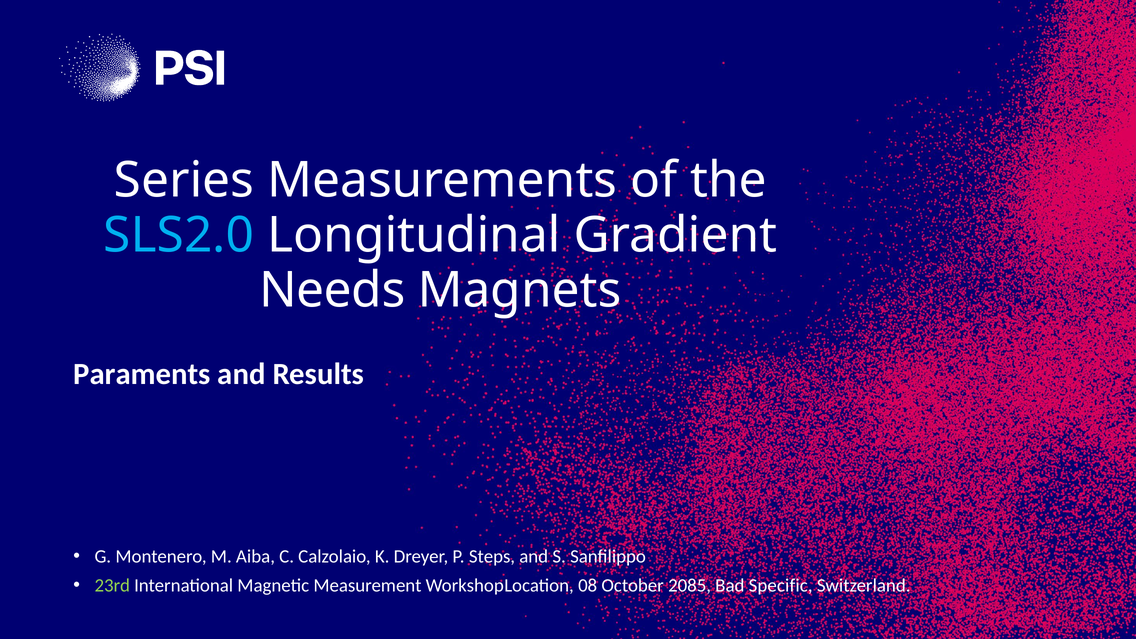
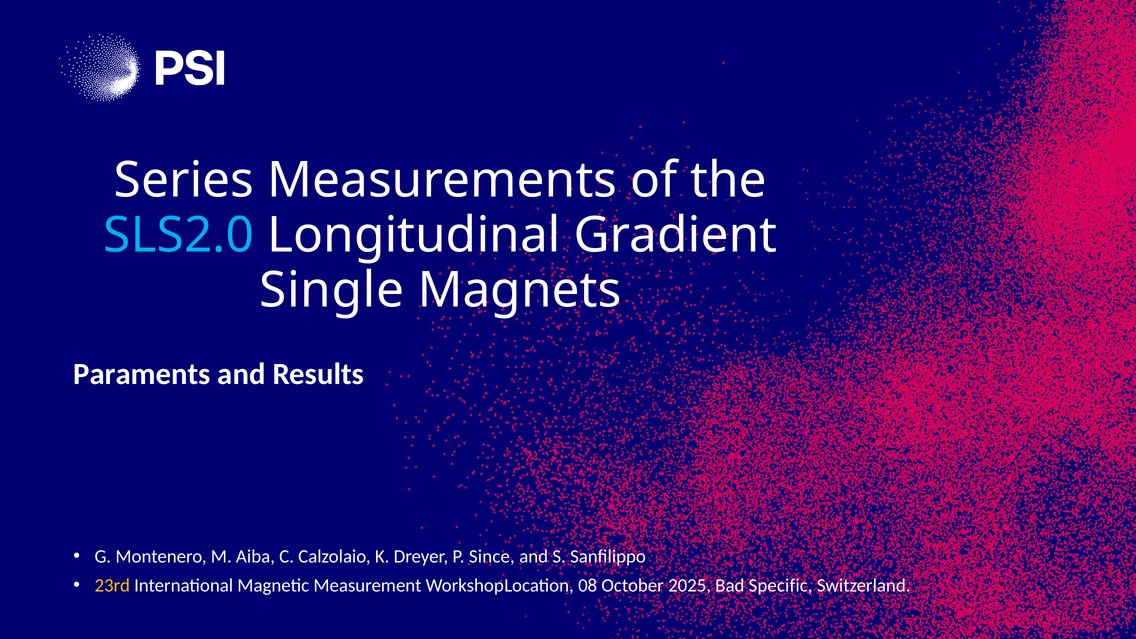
Needs: Needs -> Single (332, 290)
Steps: Steps -> Since (492, 556)
23rd colour: light green -> yellow (112, 585)
2085: 2085 -> 2025 (690, 585)
